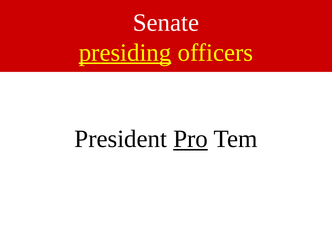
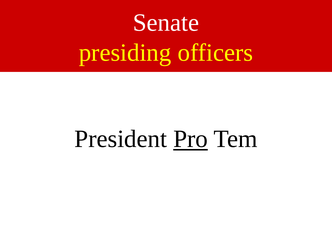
presiding underline: present -> none (125, 53)
